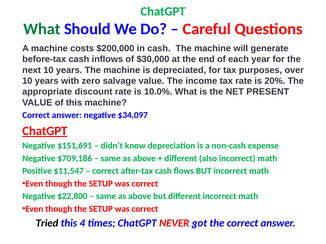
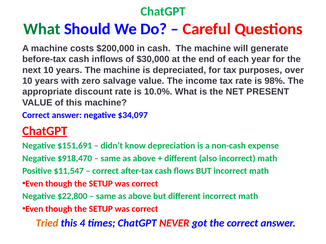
20%: 20% -> 98% (275, 81)
$709,186: $709,186 -> $918,470 (75, 159)
Tried colour: black -> orange (47, 224)
